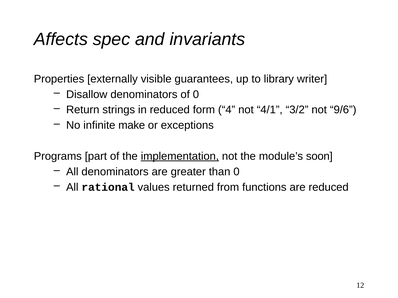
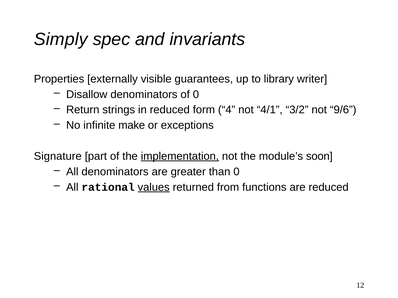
Affects: Affects -> Simply (61, 39)
Programs: Programs -> Signature (58, 156)
values underline: none -> present (154, 187)
